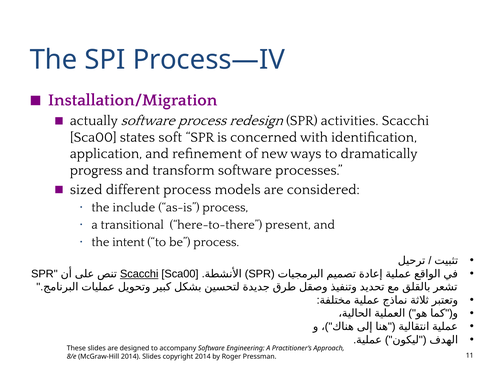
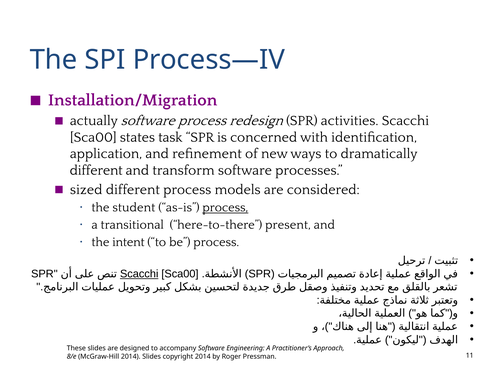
soft: soft -> task (170, 137)
progress: progress -> different (96, 170)
include: include -> student (134, 208)
process underline: none -> present (225, 208)
